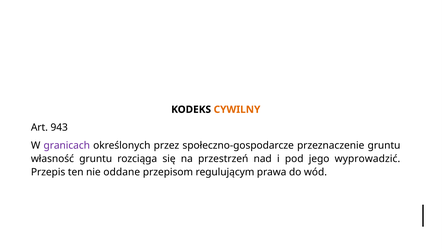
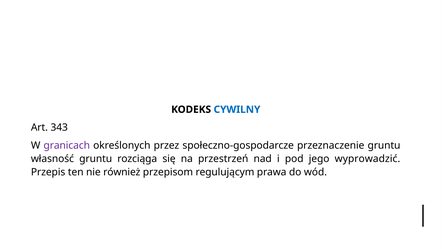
CYWILNY colour: orange -> blue (237, 109)
943: 943 -> 343 (59, 127)
oddane: oddane -> również (122, 172)
